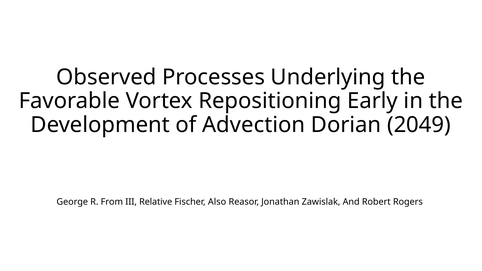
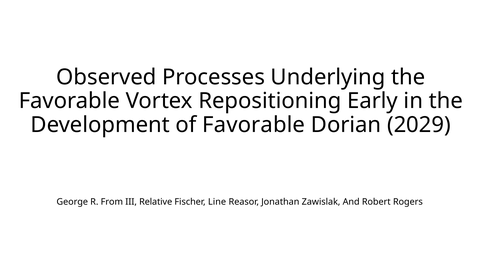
of Advection: Advection -> Favorable (254, 125)
2049: 2049 -> 2029 (419, 125)
Also: Also -> Line (217, 202)
